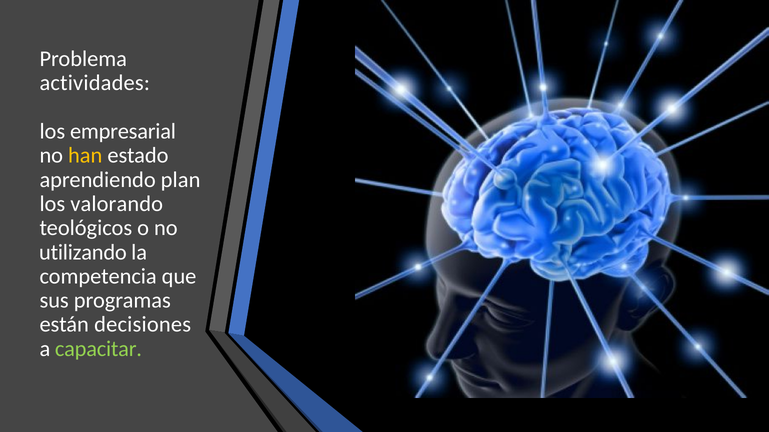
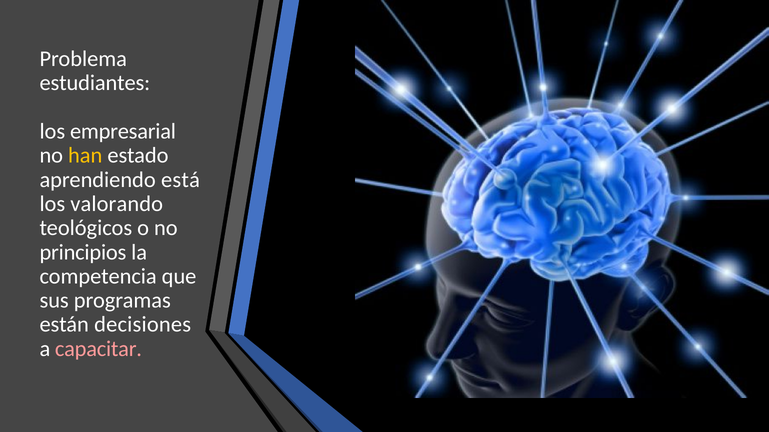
actividades: actividades -> estudiantes (95, 83)
plan: plan -> está (181, 180)
utilizando: utilizando -> principios (83, 252)
capacitar colour: light green -> pink (98, 349)
